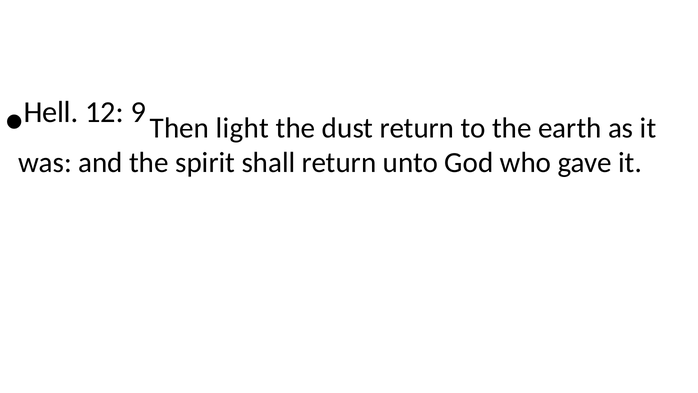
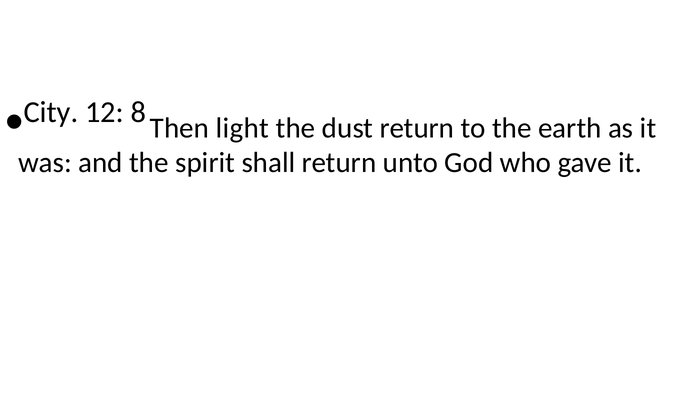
Hell: Hell -> City (51, 112)
9: 9 -> 8 (138, 112)
